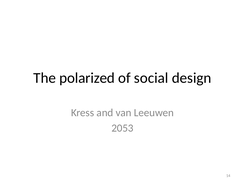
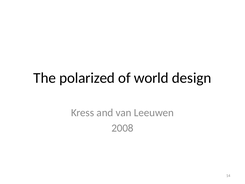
social: social -> world (151, 78)
2053: 2053 -> 2008 (122, 128)
